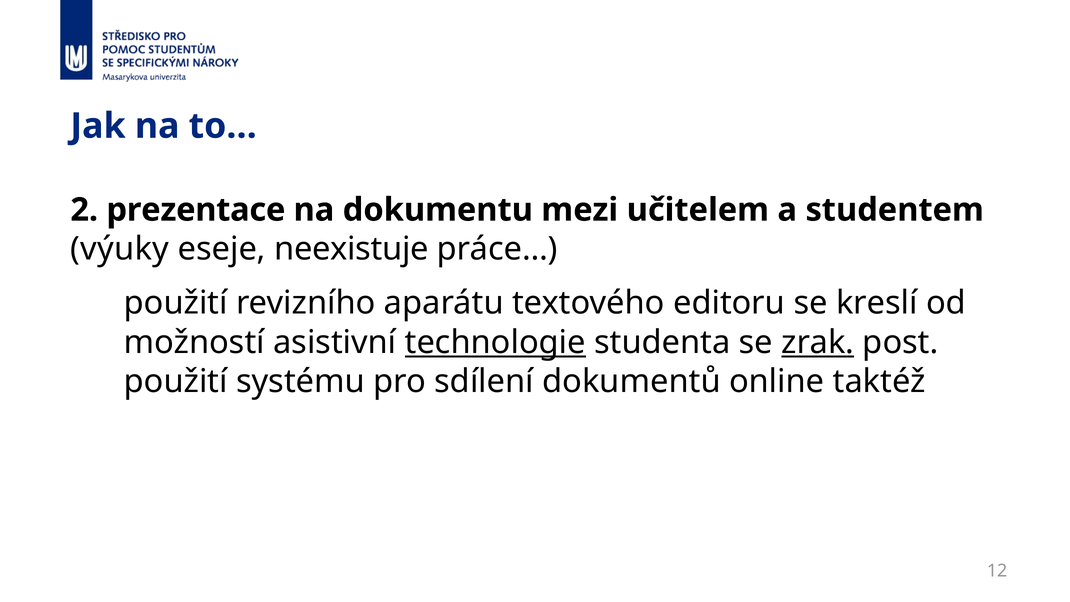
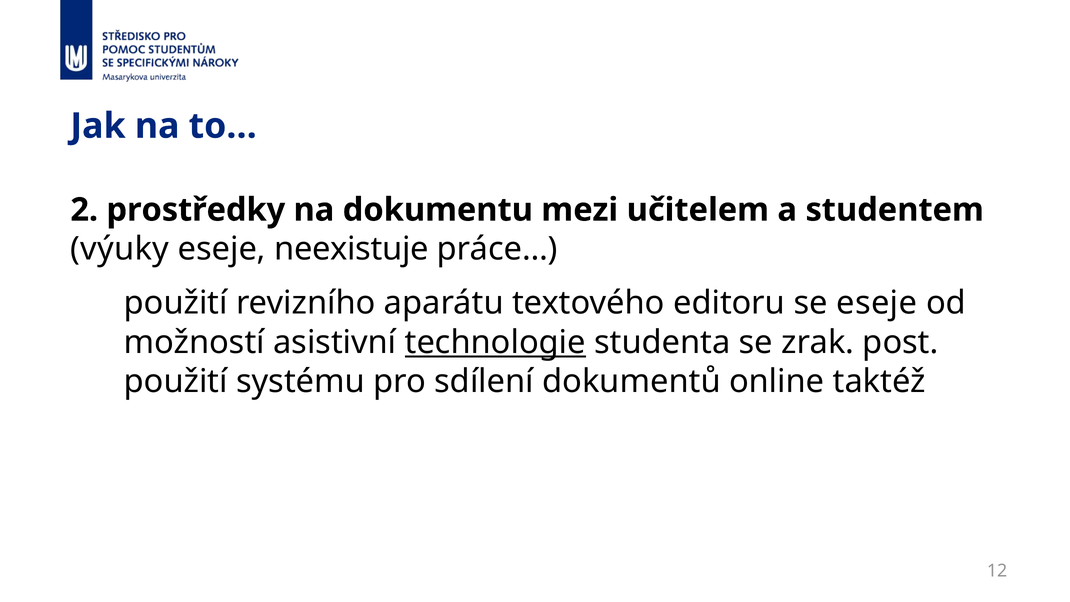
prezentace: prezentace -> prostředky (196, 210)
se kreslí: kreslí -> eseje (877, 303)
zrak underline: present -> none (818, 342)
